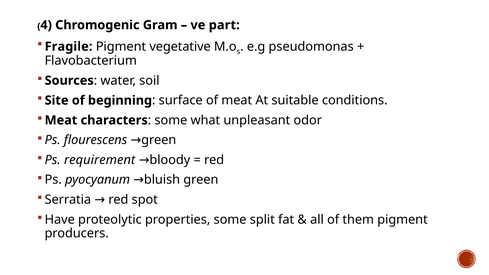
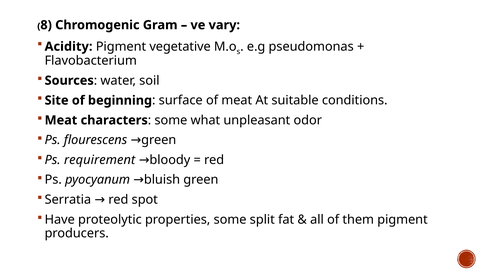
4: 4 -> 8 (46, 25)
part: part -> vary (224, 25)
Fragile: Fragile -> Acidity (69, 47)
